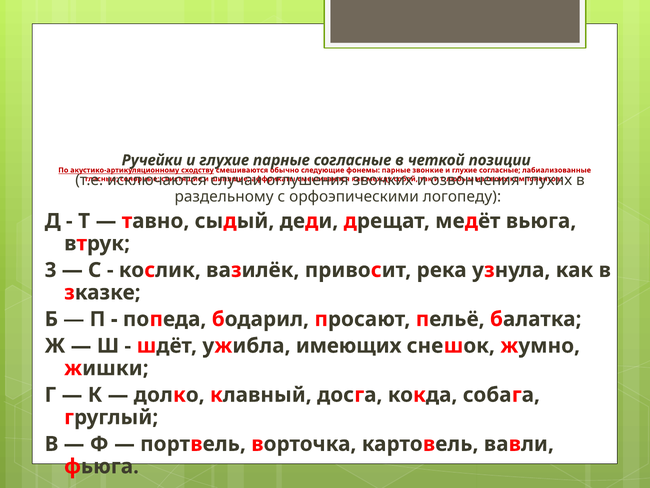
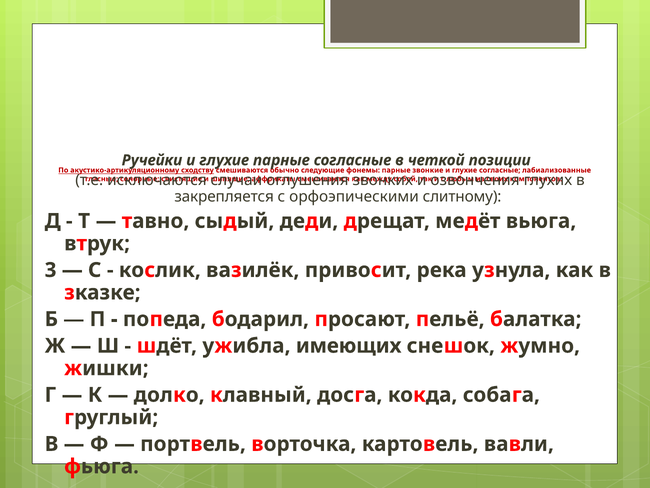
раздельному: раздельному -> закрепляется (224, 196)
логопеду: логопеду -> слитному (462, 196)
